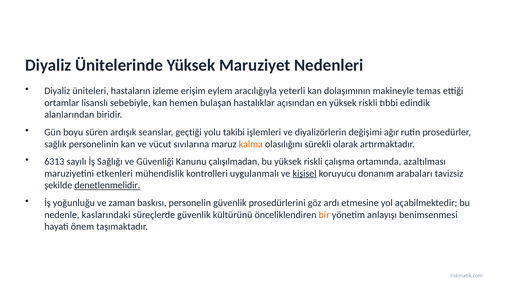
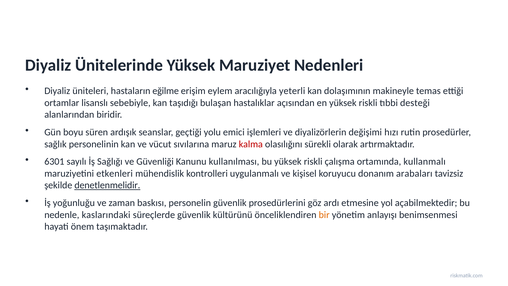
izleme: izleme -> eğilme (166, 91)
hemen: hemen -> taşıdığı (184, 103)
edindik: edindik -> desteği (415, 103)
takibi: takibi -> emici (234, 132)
ağır: ağır -> hızı (391, 132)
kalma colour: orange -> red (251, 144)
6313: 6313 -> 6301 (54, 161)
çalışılmadan: çalışılmadan -> kullanılması (234, 161)
azaltılması: azaltılması -> kullanmalı (425, 161)
kişisel underline: present -> none (305, 173)
